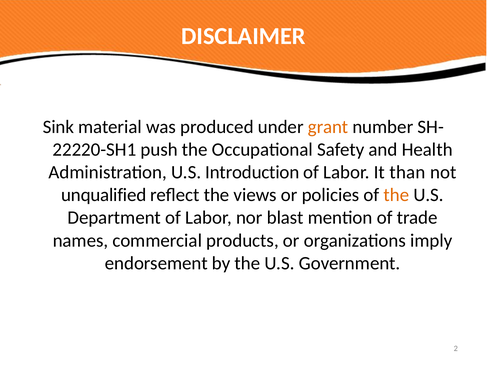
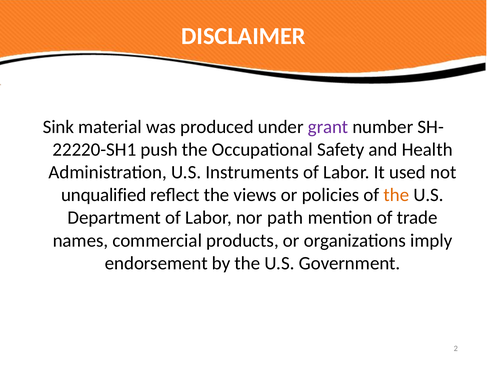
grant colour: orange -> purple (328, 127)
Introduction: Introduction -> Instruments (252, 172)
than: than -> used (408, 172)
blast: blast -> path (285, 218)
